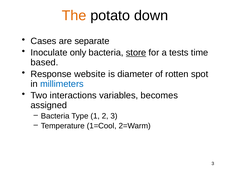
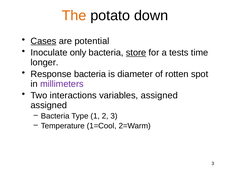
Cases underline: none -> present (43, 41)
separate: separate -> potential (92, 41)
based: based -> longer (44, 63)
Response website: website -> bacteria (90, 74)
millimeters colour: blue -> purple (62, 84)
variables becomes: becomes -> assigned (159, 96)
